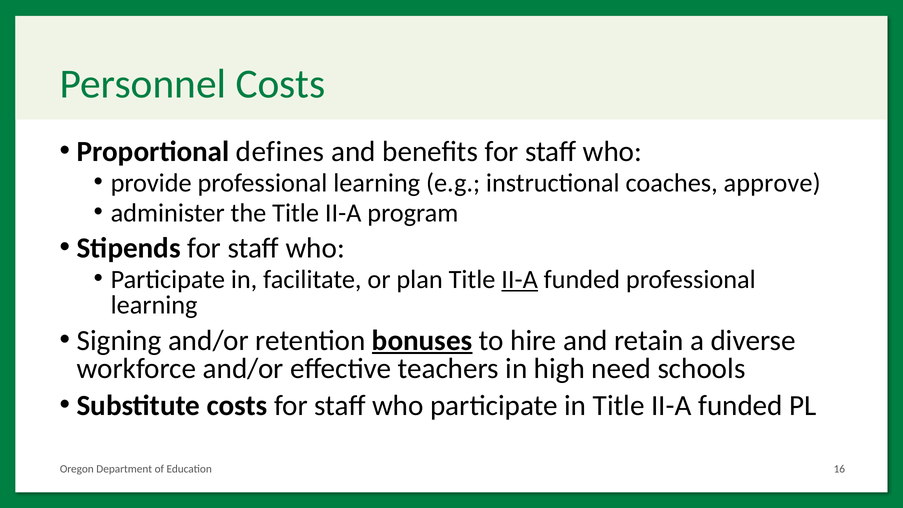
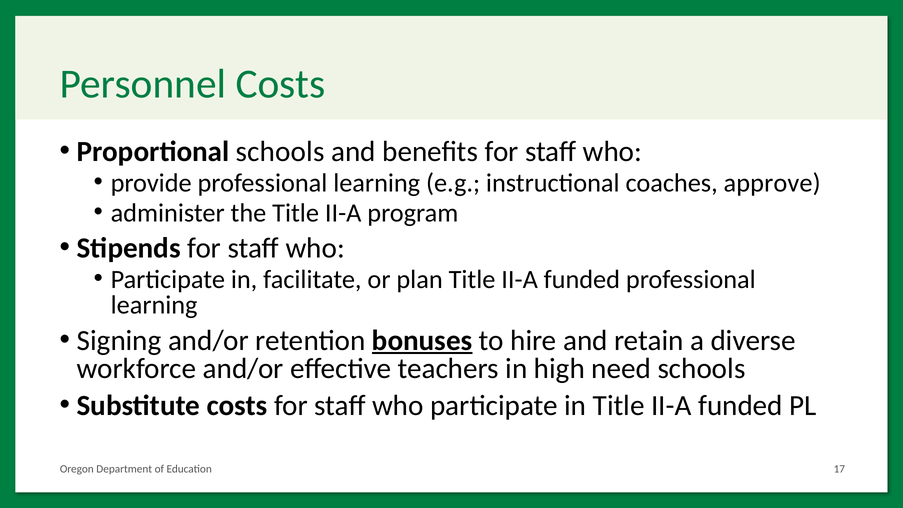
Proportional defines: defines -> schools (280, 152)
II-A underline: present -> none (520, 279)
16: 16 -> 17 (839, 469)
